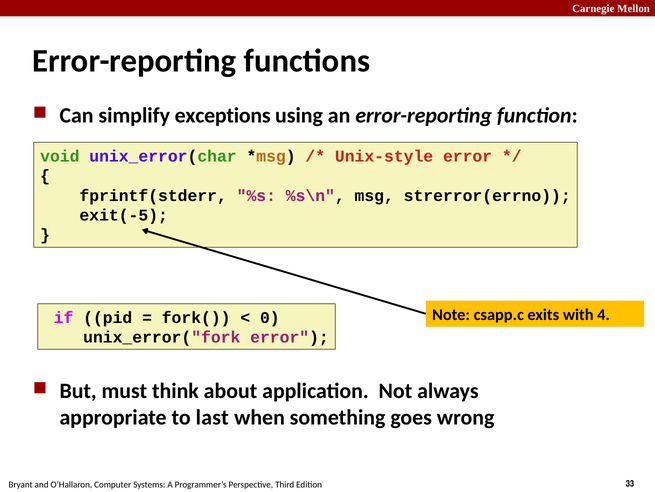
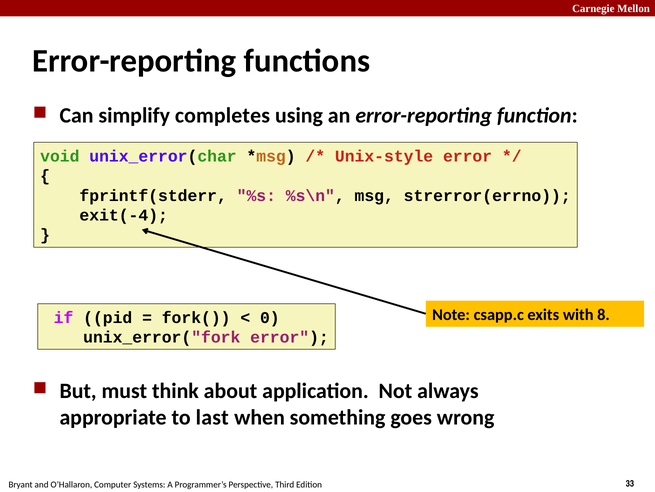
exceptions: exceptions -> completes (222, 115)
exit(-5: exit(-5 -> exit(-4 (124, 215)
4: 4 -> 8 (604, 314)
